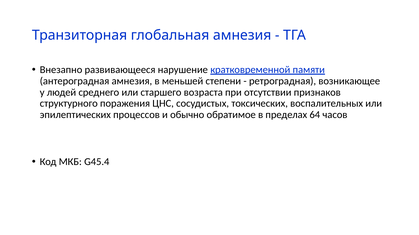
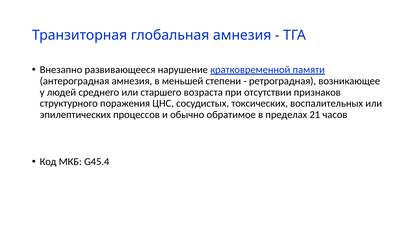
64: 64 -> 21 (315, 115)
